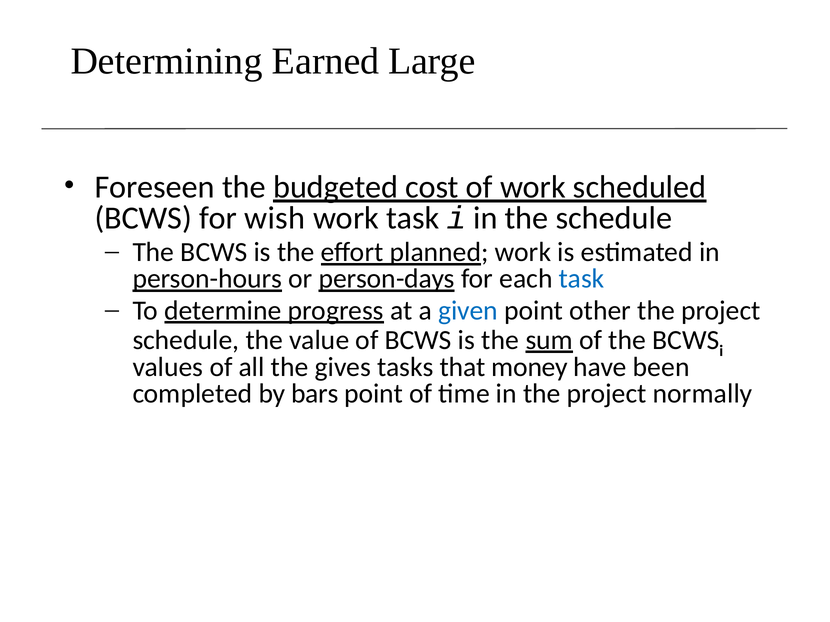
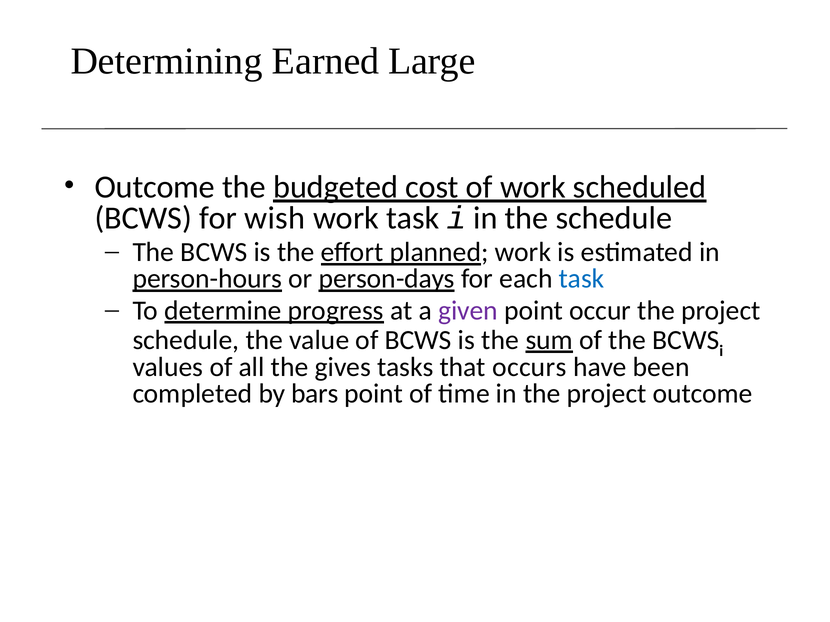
Foreseen: Foreseen -> Outcome (155, 187)
given colour: blue -> purple (468, 311)
other: other -> occur (600, 311)
money: money -> occurs (529, 368)
project normally: normally -> outcome (703, 394)
